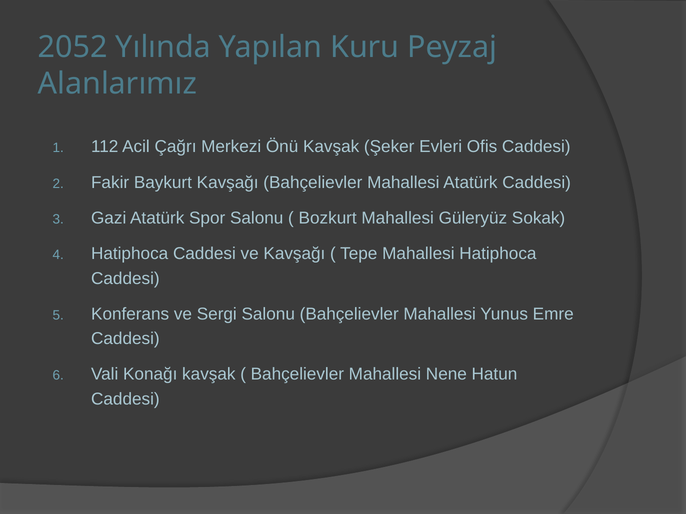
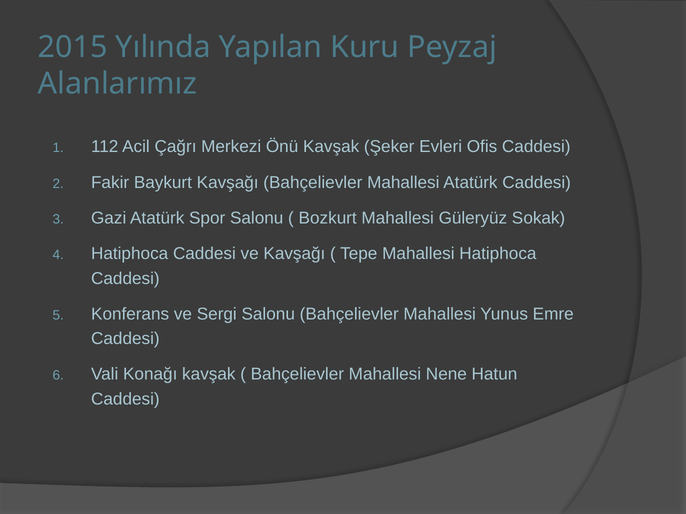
2052: 2052 -> 2015 (73, 47)
